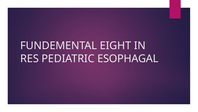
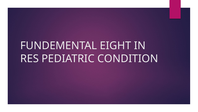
ESOPHAGAL: ESOPHAGAL -> CONDITION (128, 58)
